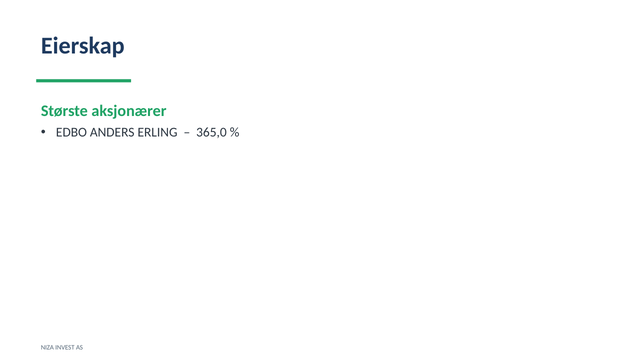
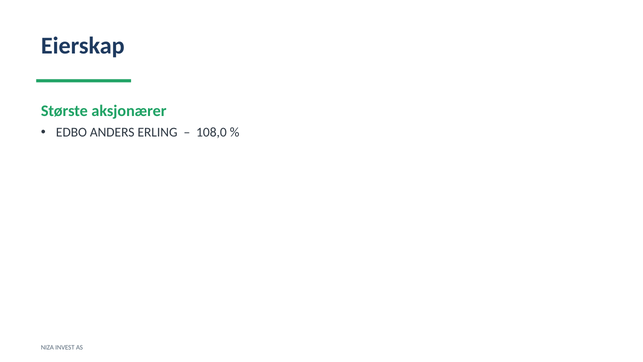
365,0: 365,0 -> 108,0 (211, 132)
